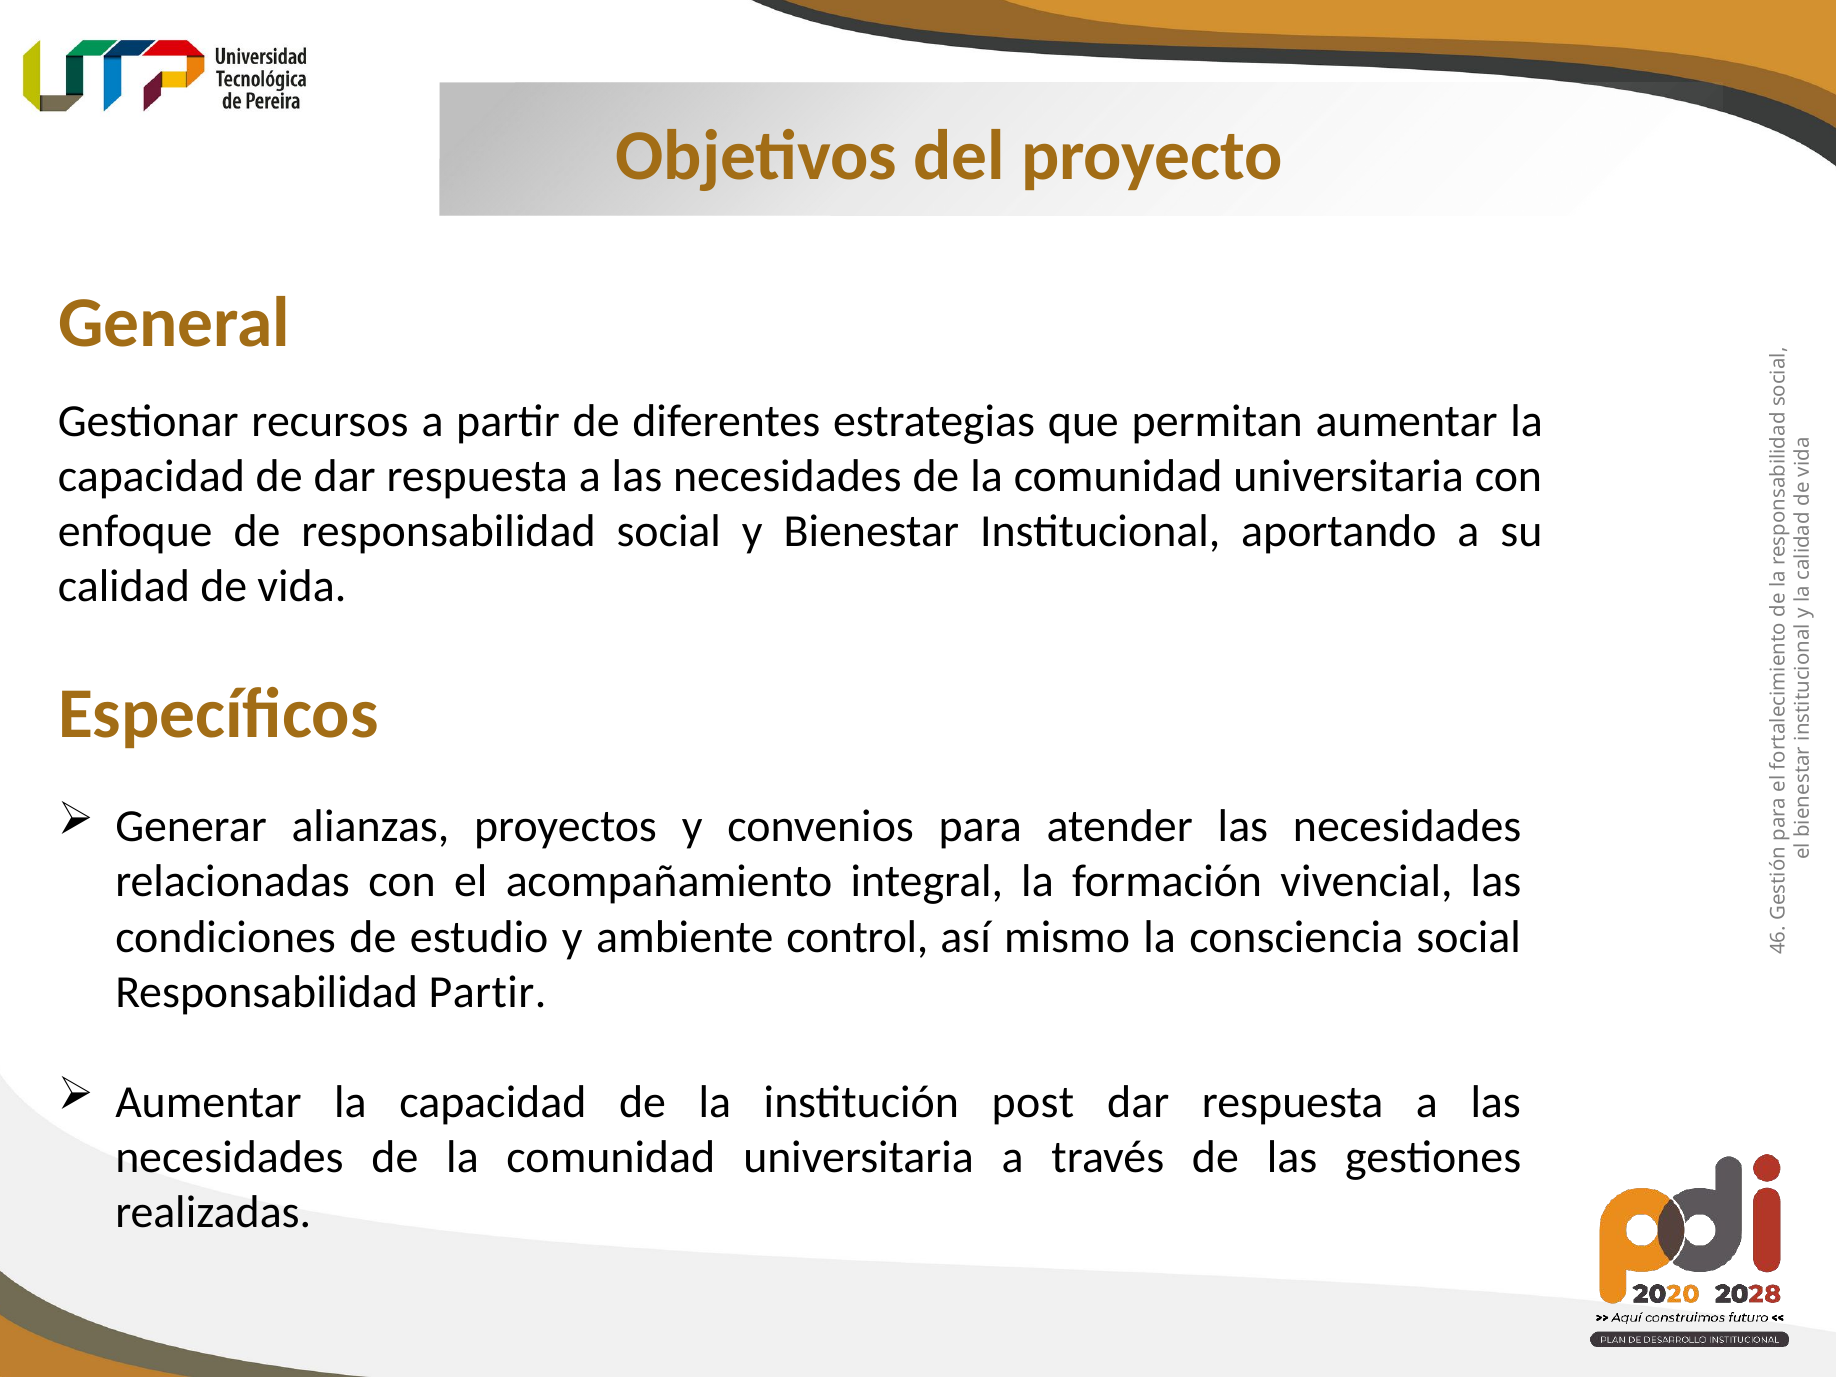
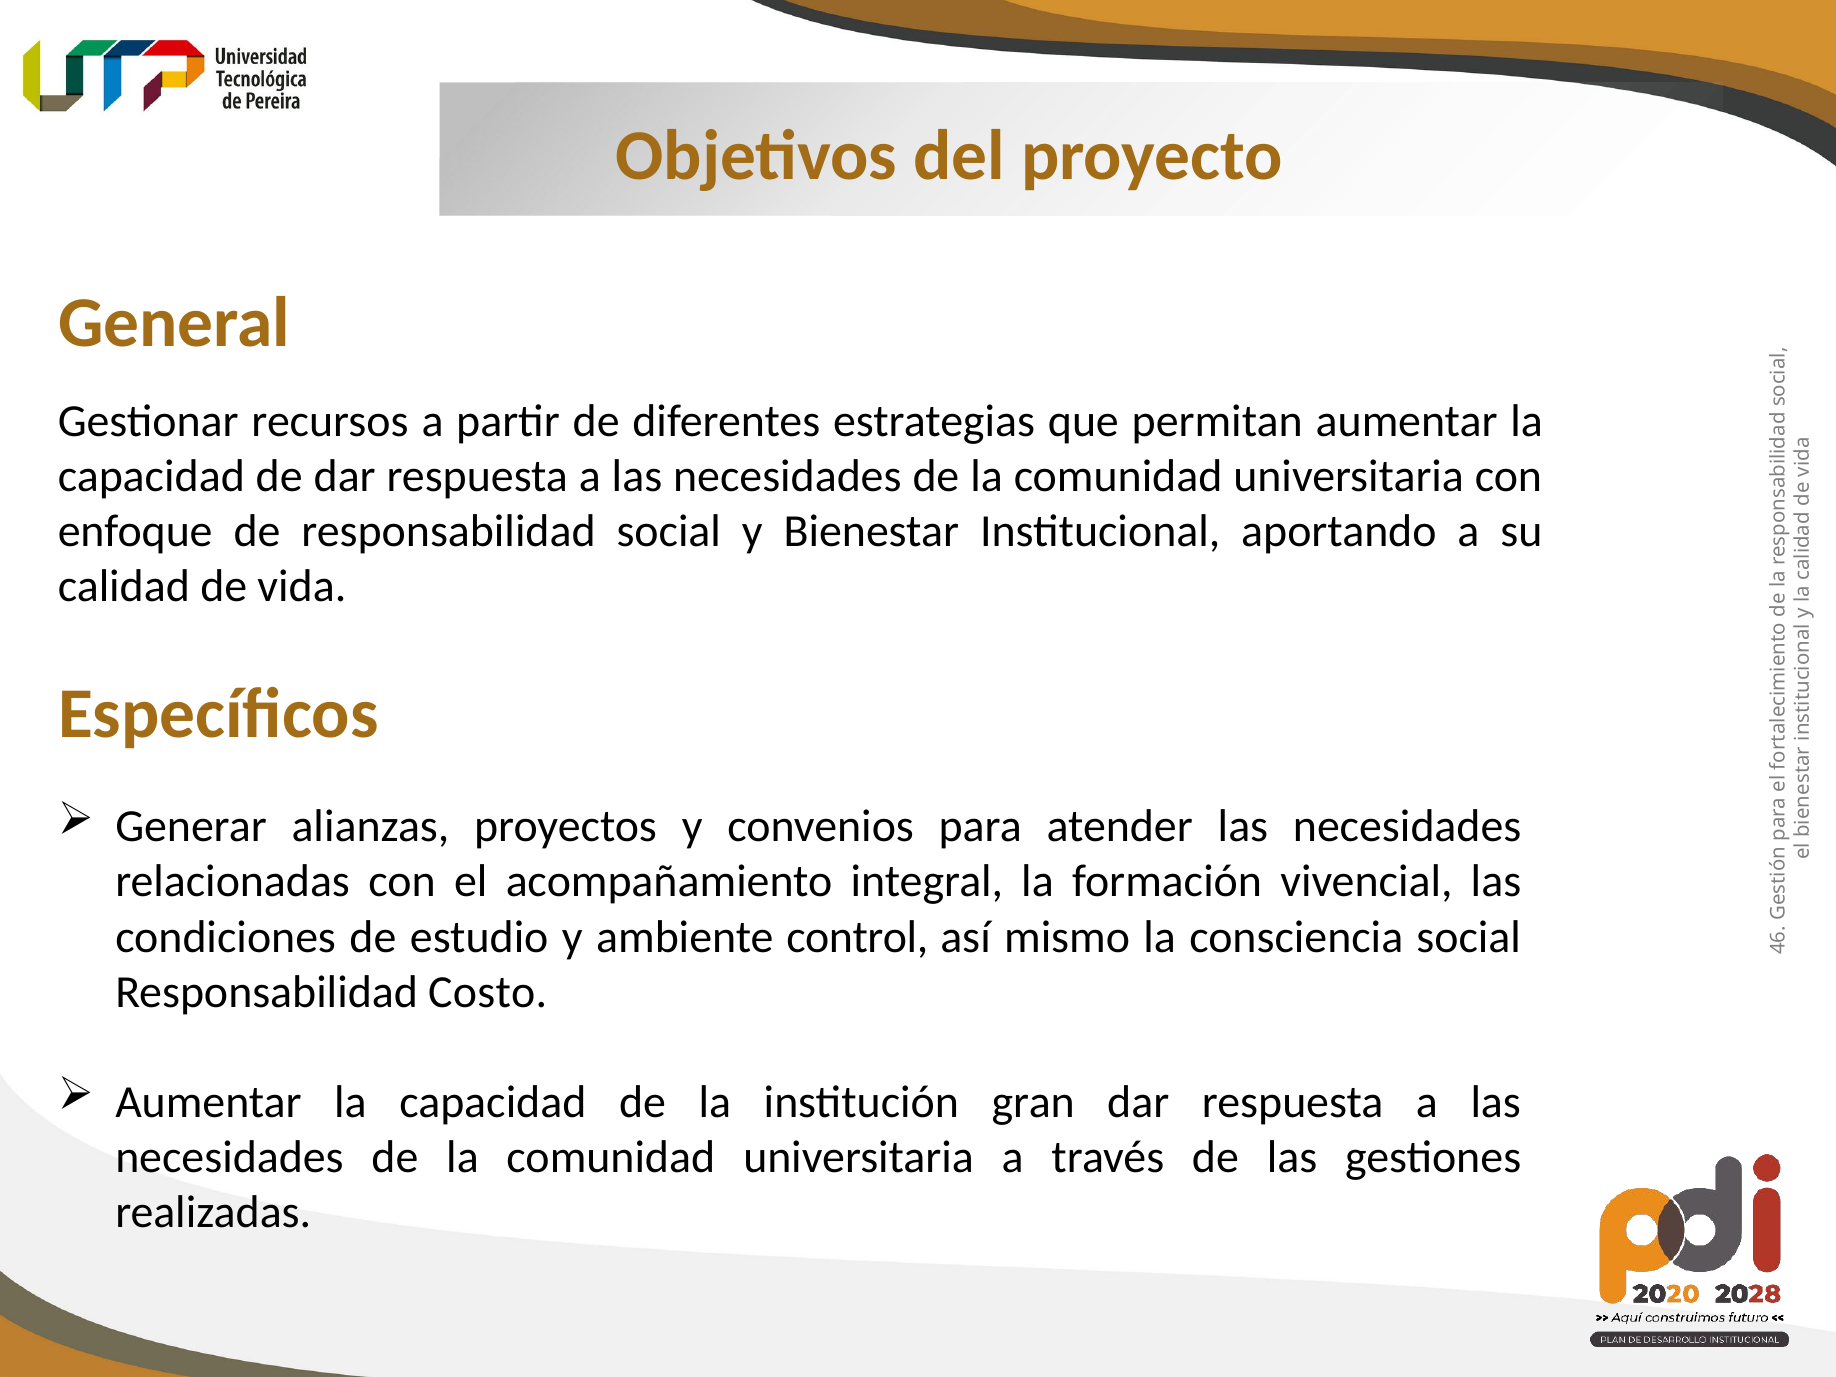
Responsabilidad Partir: Partir -> Costo (488, 992)
post: post -> gran (1033, 1102)
